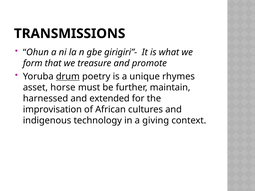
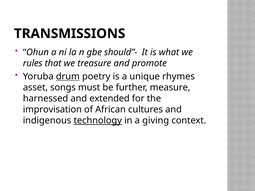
girigiri”-: girigiri”- -> should”- (121, 52)
form: form -> rules (33, 63)
horse: horse -> songs (63, 88)
maintain: maintain -> measure (170, 88)
technology underline: none -> present (98, 121)
